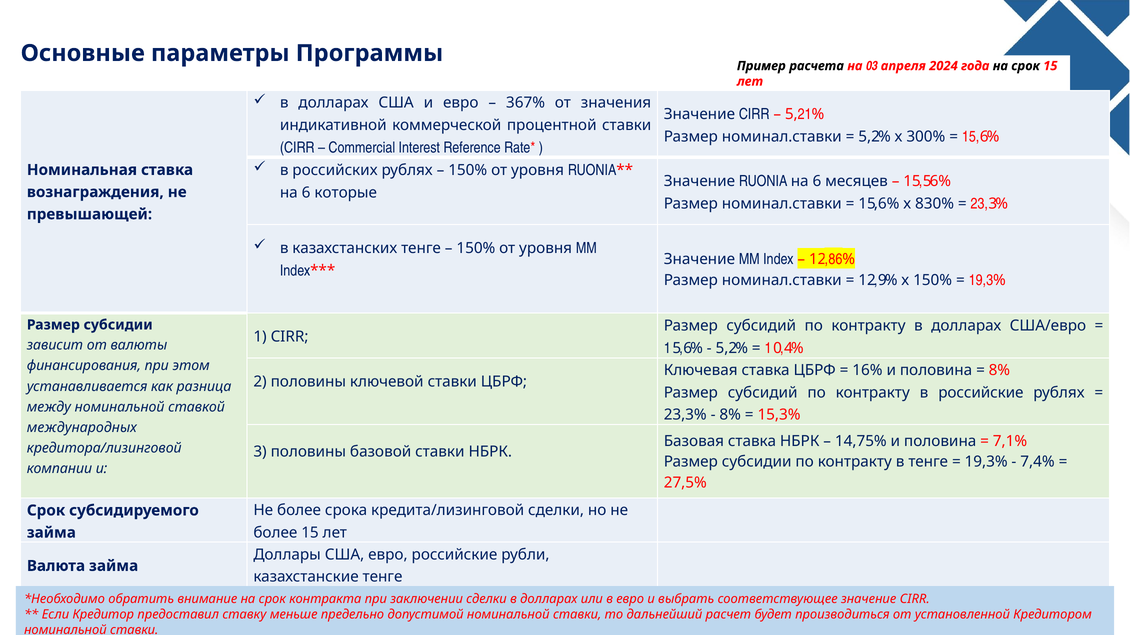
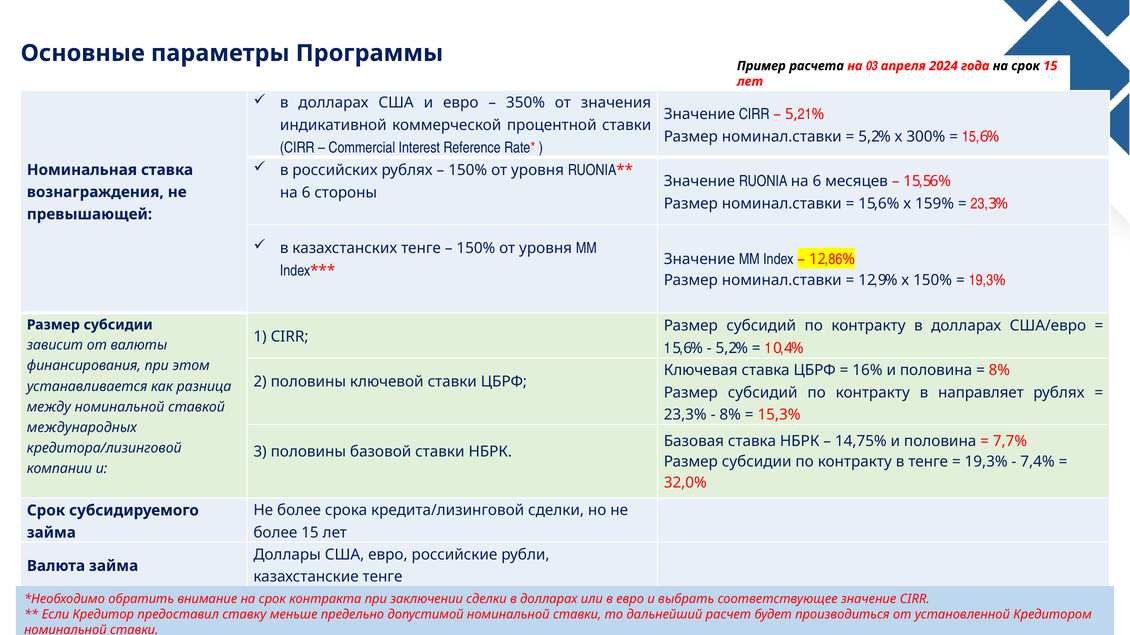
367%: 367% -> 350% (525, 103)
которые: которые -> стороны (346, 193)
830%: 830% -> 159% (935, 204)
в российские: российские -> направляет (981, 393)
7,1%: 7,1% -> 7,7% (1010, 442)
27,5%: 27,5% -> 32,0% (685, 483)
